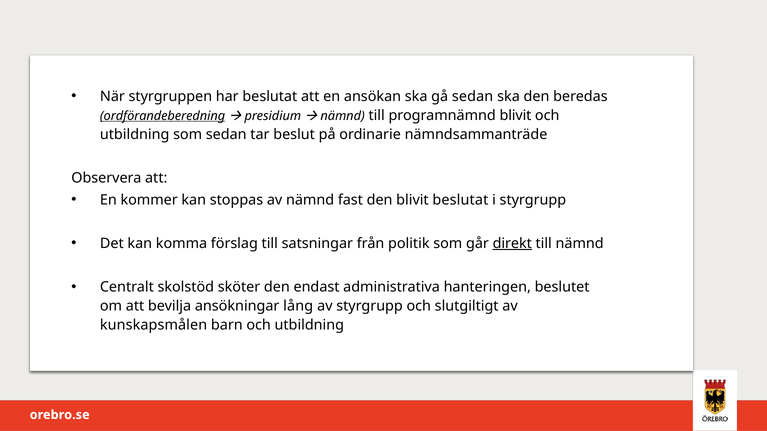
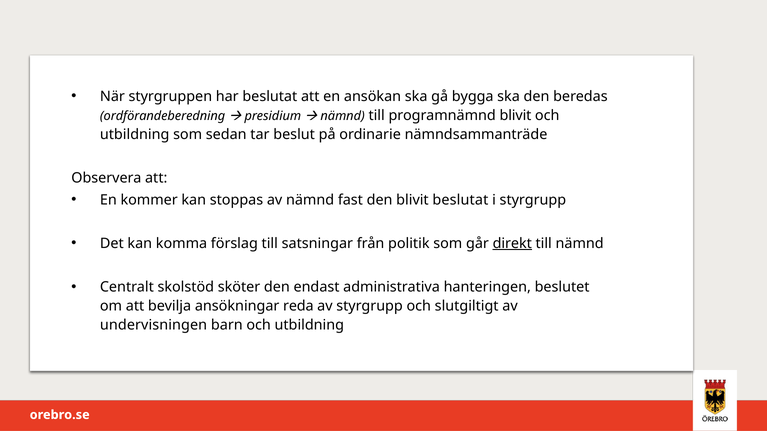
gå sedan: sedan -> bygga (473, 96)
ordförandeberedning underline: present -> none (163, 116)
lång: lång -> reda (298, 306)
kunskapsmålen: kunskapsmålen -> undervisningen (154, 325)
